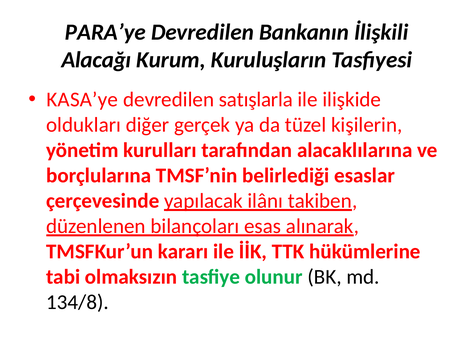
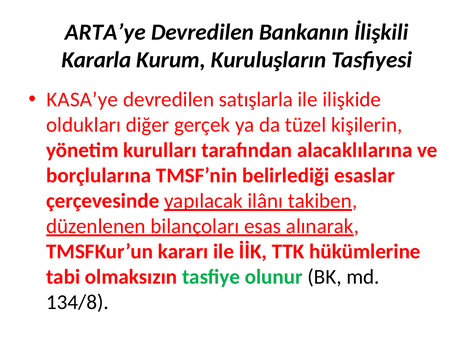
PARA’ye: PARA’ye -> ARTA’ye (105, 32)
Alacağı: Alacağı -> Kararla (96, 60)
